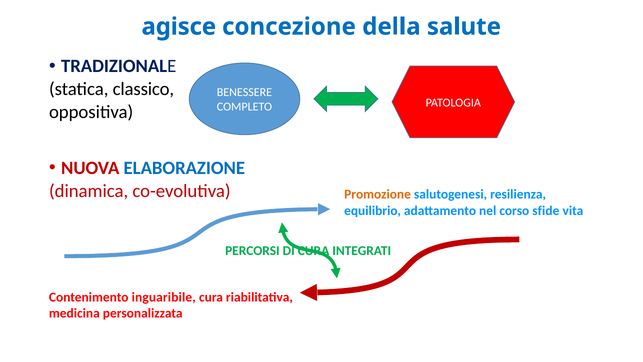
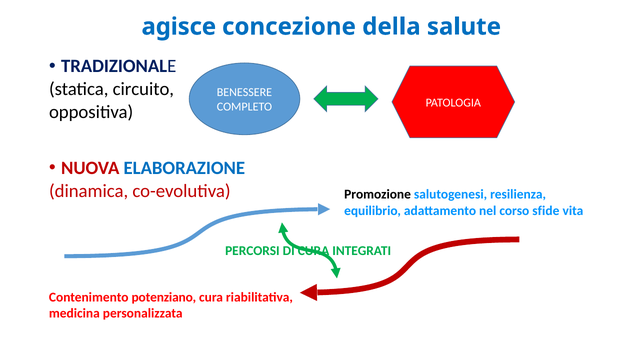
classico: classico -> circuito (143, 89)
Promozione colour: orange -> black (378, 194)
inguaribile: inguaribile -> potenziano (164, 297)
